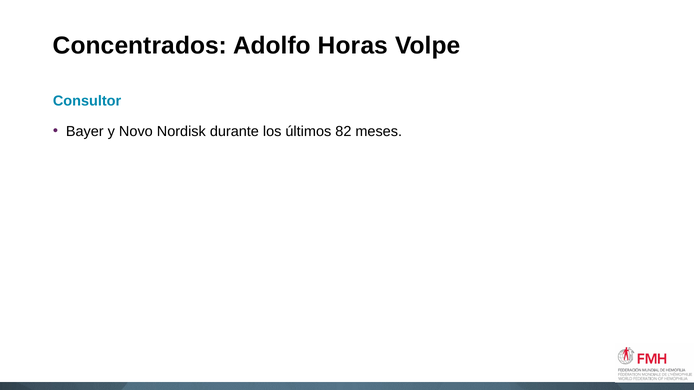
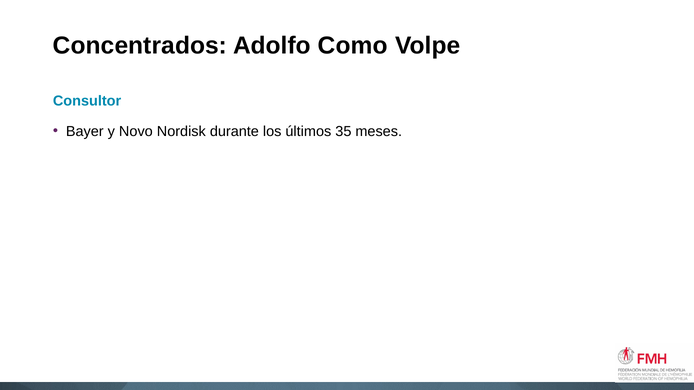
Horas: Horas -> Como (353, 46)
82: 82 -> 35 (343, 132)
